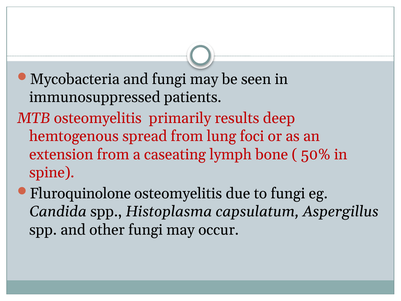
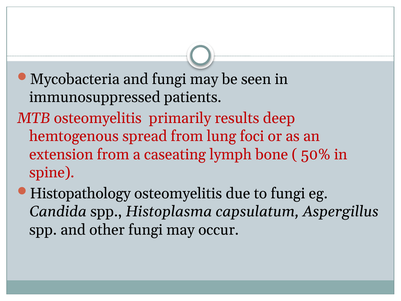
Fluroquinolone: Fluroquinolone -> Histopathology (80, 193)
